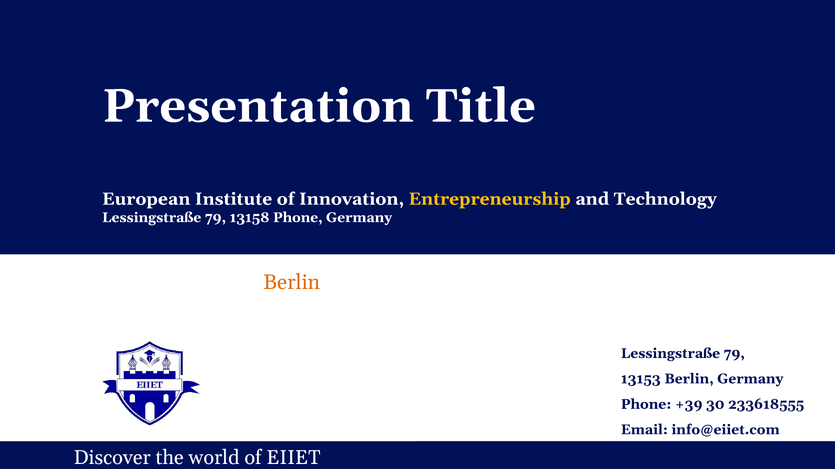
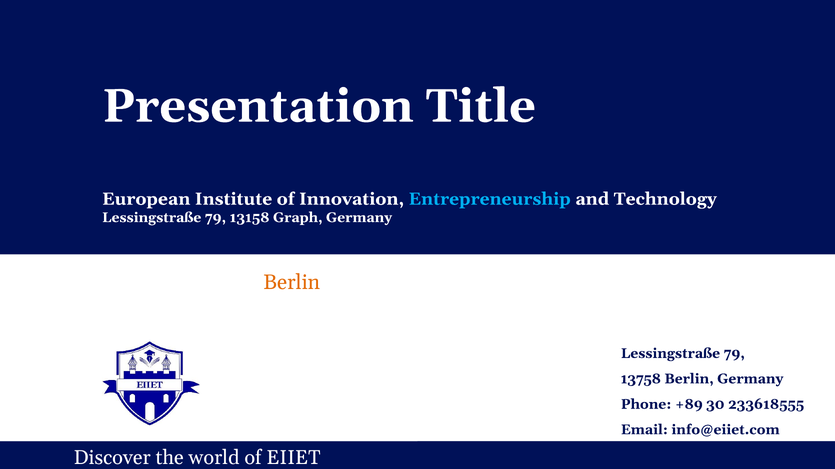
Entrepreneurship colour: yellow -> light blue (490, 199)
13158 Phone: Phone -> Graph (298, 218)
13153: 13153 -> 13758 (641, 379)
+39: +39 -> +89 (689, 405)
